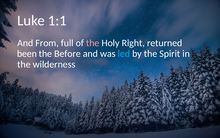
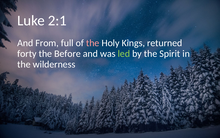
1:1: 1:1 -> 2:1 (57, 21)
Right: Right -> Kings (133, 43)
been: been -> forty (27, 53)
led colour: light blue -> light green (124, 53)
